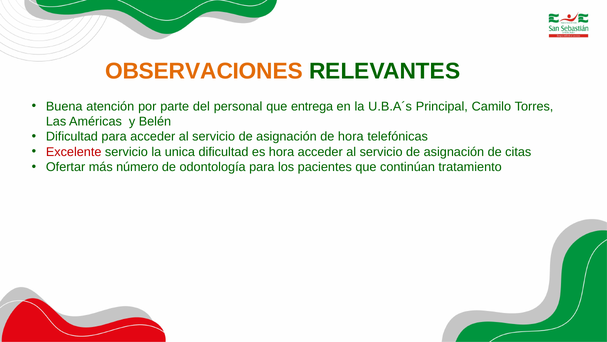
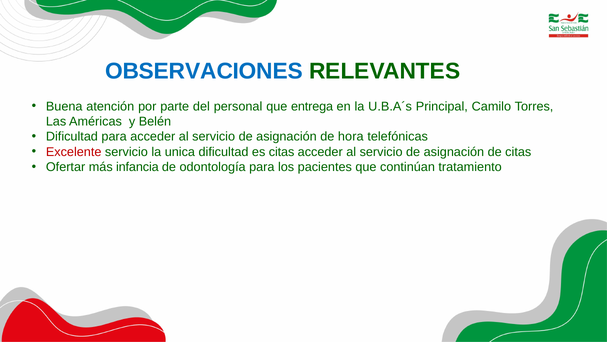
OBSERVACIONES colour: orange -> blue (204, 71)
es hora: hora -> citas (282, 152)
número: número -> infancia (137, 167)
